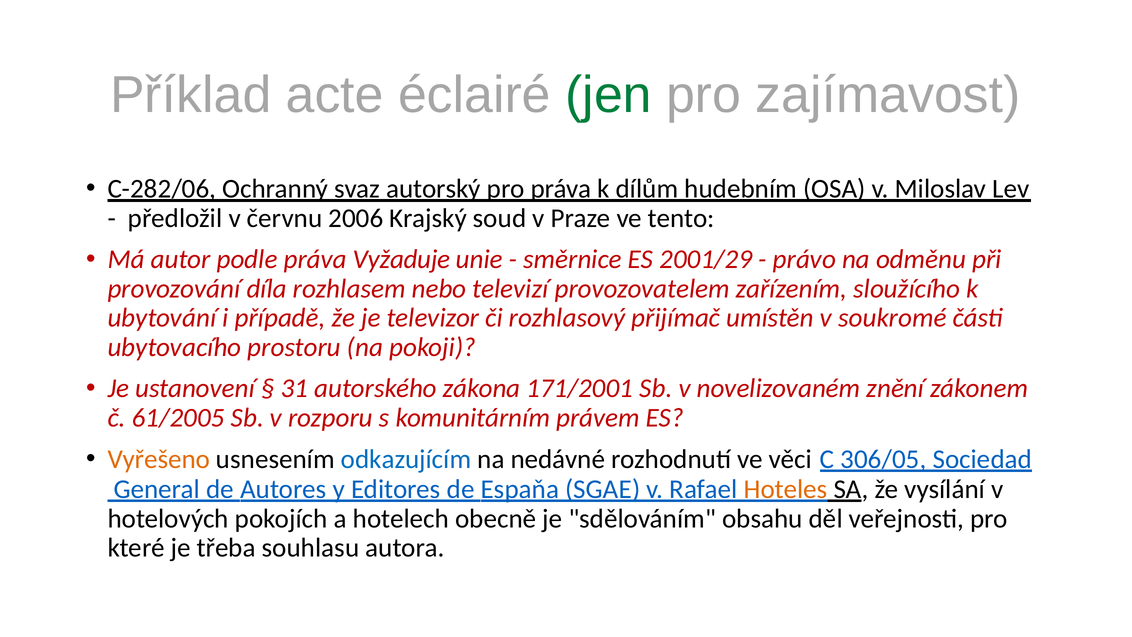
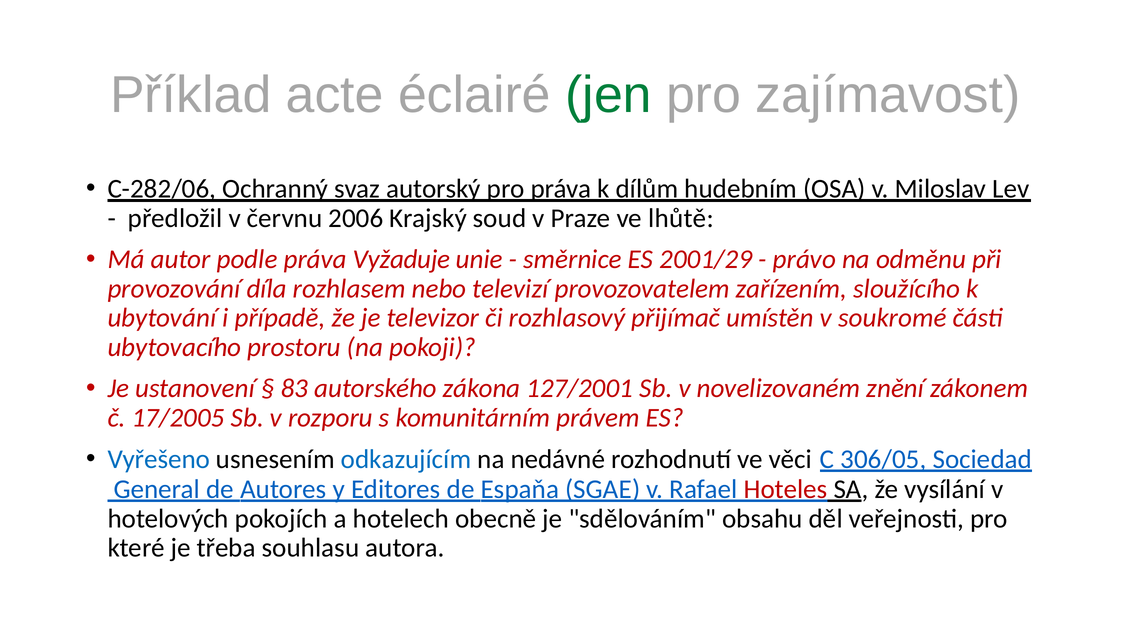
tento: tento -> lhůtě (681, 218)
31: 31 -> 83 (294, 388)
171/2001: 171/2001 -> 127/2001 (580, 388)
61/2005: 61/2005 -> 17/2005 (178, 417)
Vyřešeno colour: orange -> blue (159, 459)
Hoteles colour: orange -> red (786, 489)
